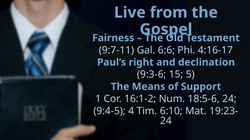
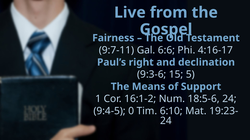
4: 4 -> 0 (131, 111)
